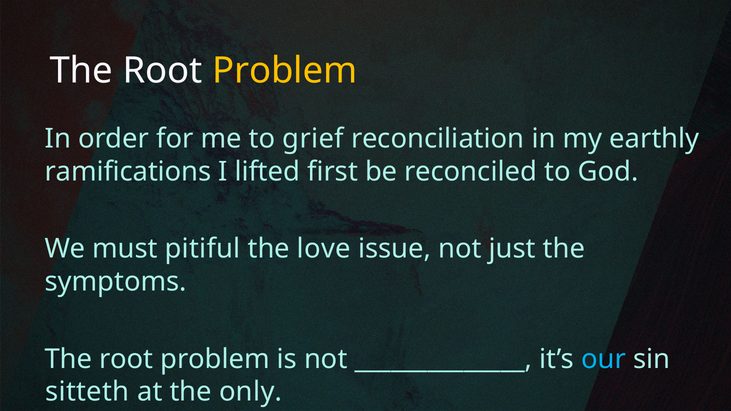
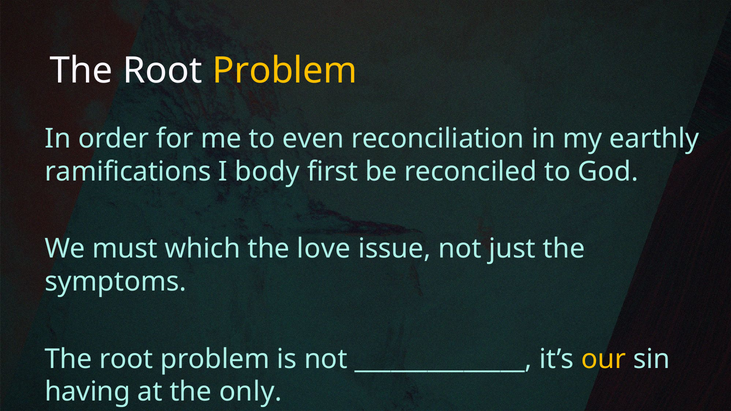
grief: grief -> even (313, 139)
lifted: lifted -> body (267, 172)
pitiful: pitiful -> which (203, 249)
our colour: light blue -> yellow (604, 359)
sitteth: sitteth -> having (88, 392)
